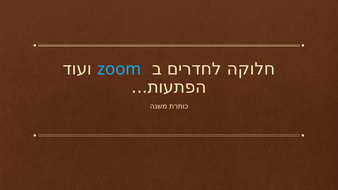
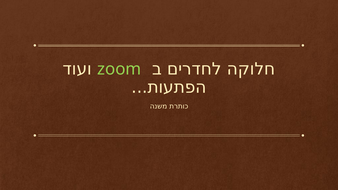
zoom colour: light blue -> light green (119, 69)
